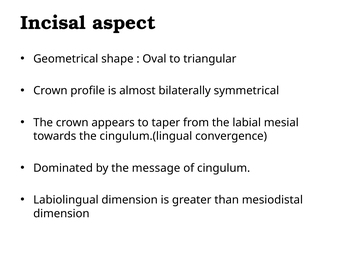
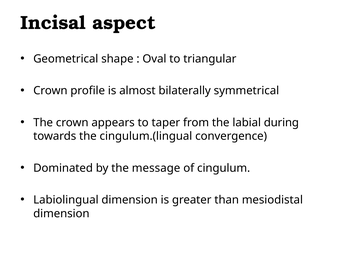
mesial: mesial -> during (281, 122)
